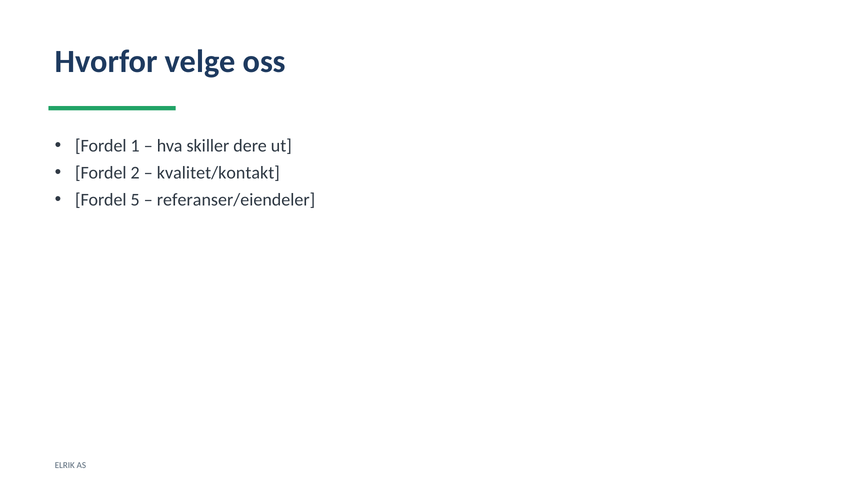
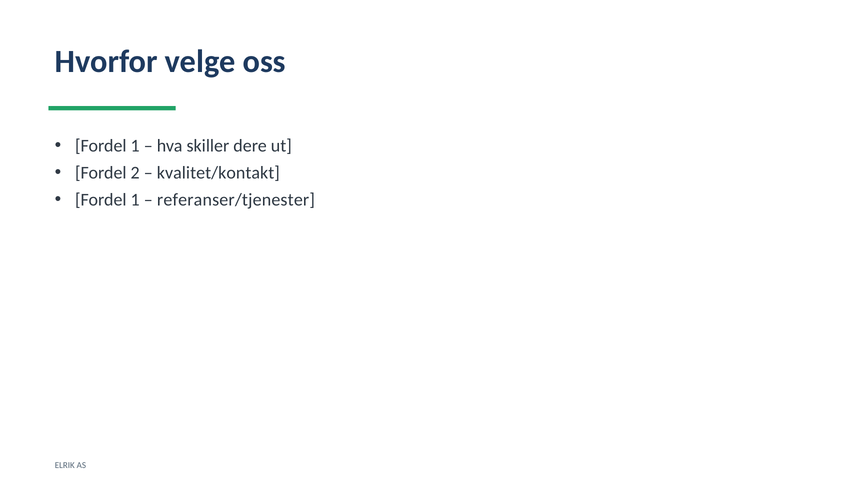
5: 5 -> 1 (135, 200)
referanser/eiendeler: referanser/eiendeler -> referanser/tjenester (236, 200)
